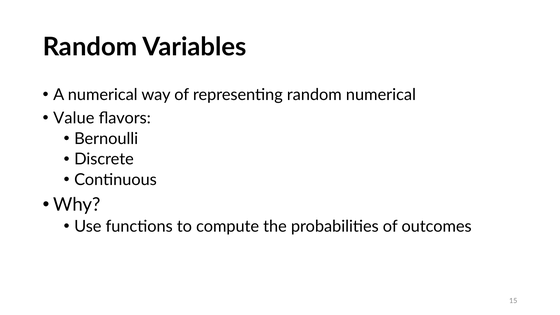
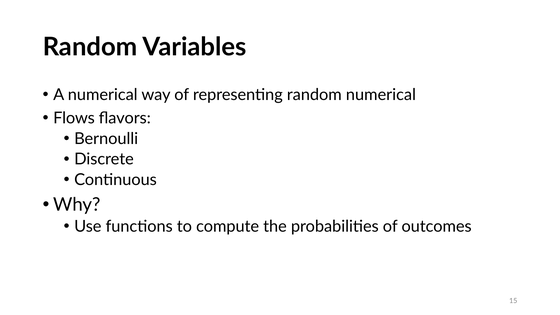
Value: Value -> Flows (74, 118)
